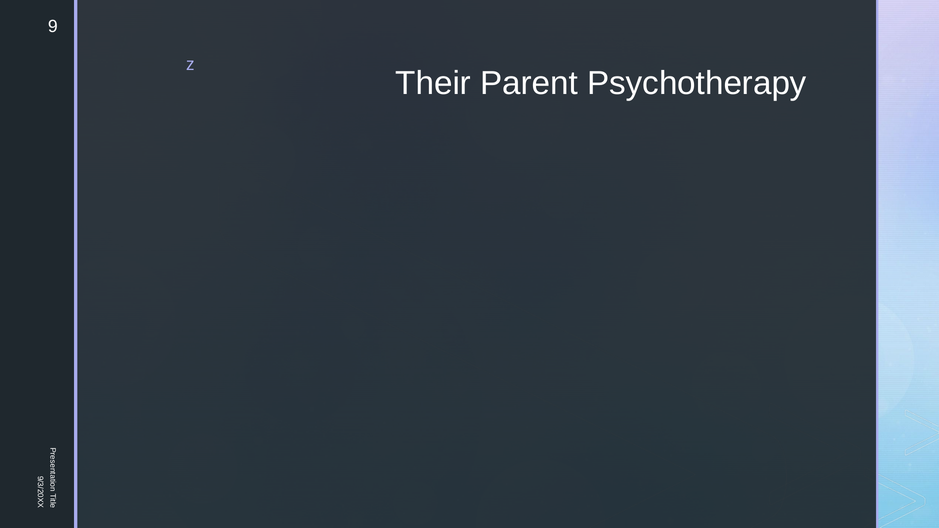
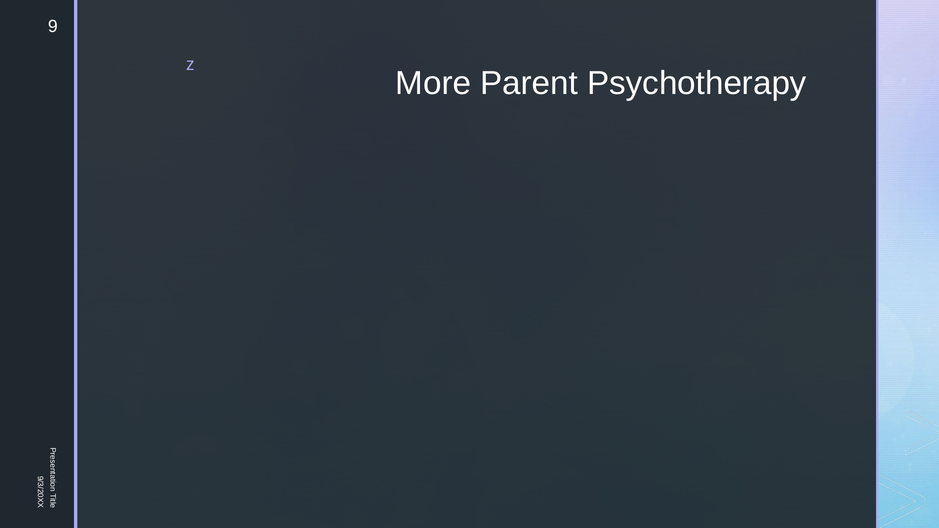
Their: Their -> More (433, 84)
